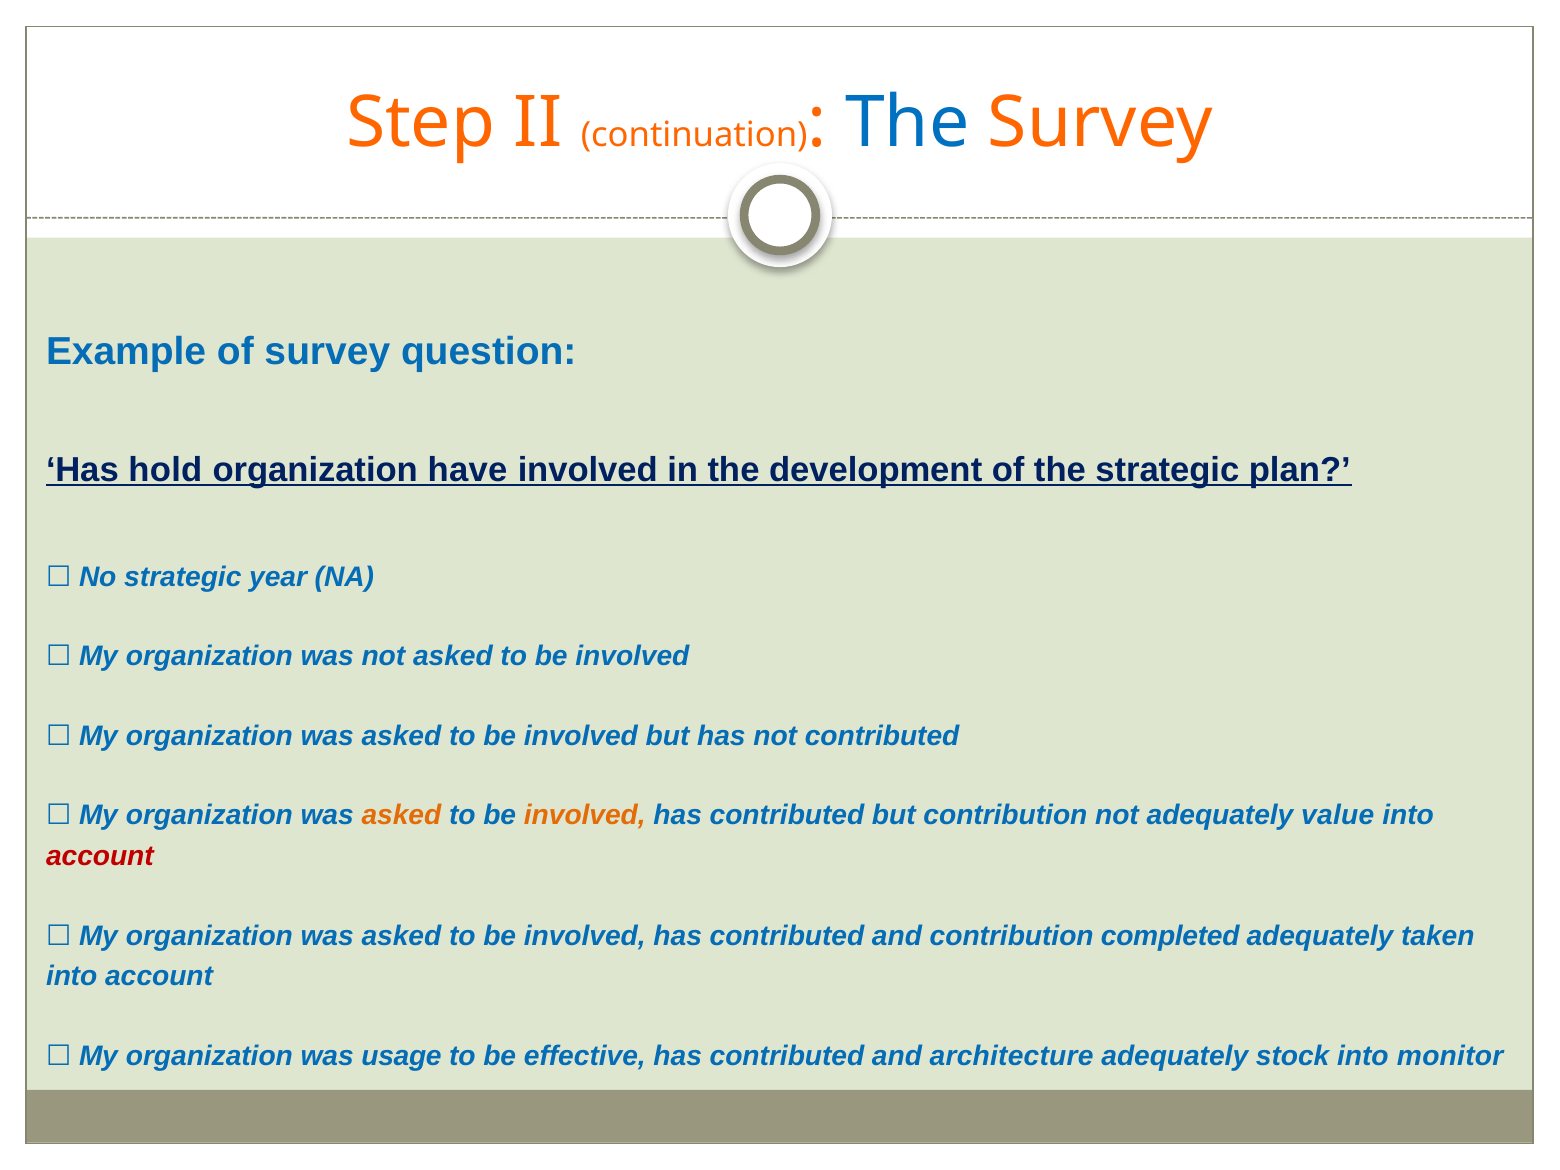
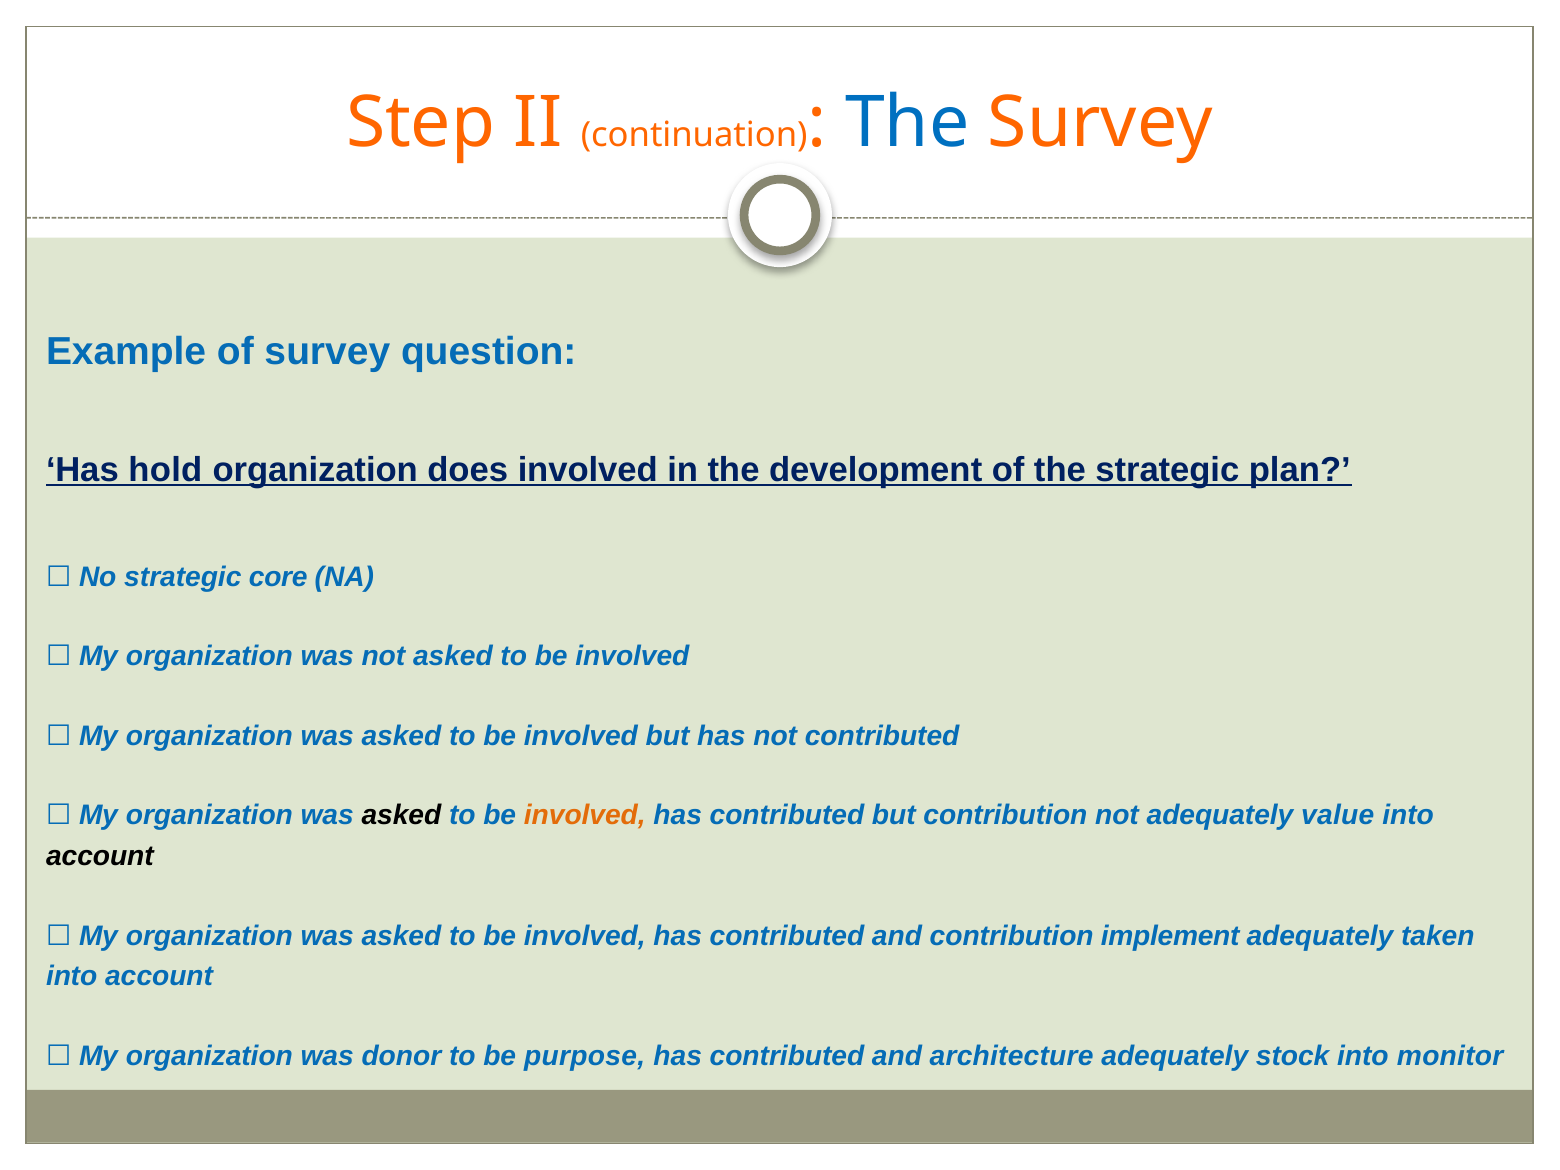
have: have -> does (468, 470)
year: year -> core (278, 577)
asked colour: orange -> black (401, 816)
account colour: red -> black (100, 856)
completed: completed -> implement (1170, 936)
usage: usage -> donor (401, 1056)
effective: effective -> purpose (585, 1056)
